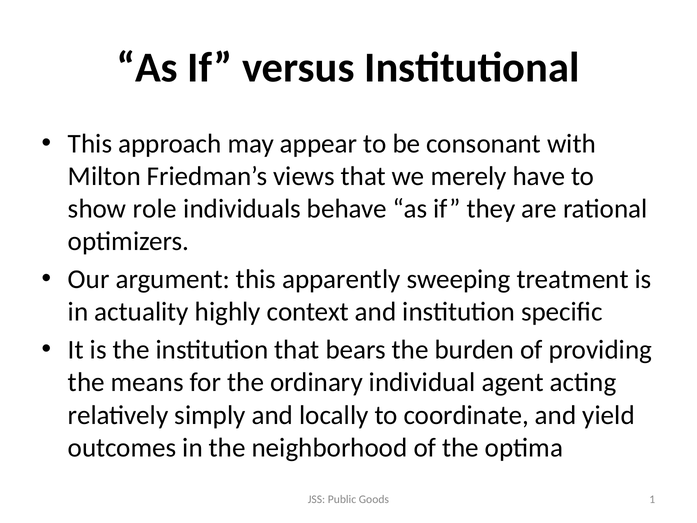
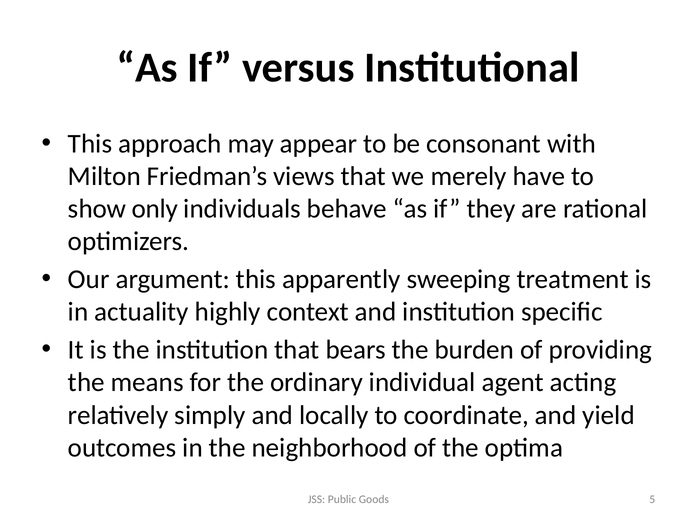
role: role -> only (155, 209)
1: 1 -> 5 (652, 499)
